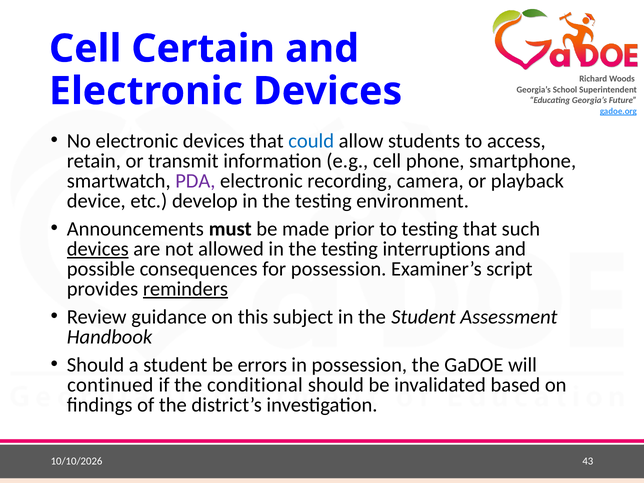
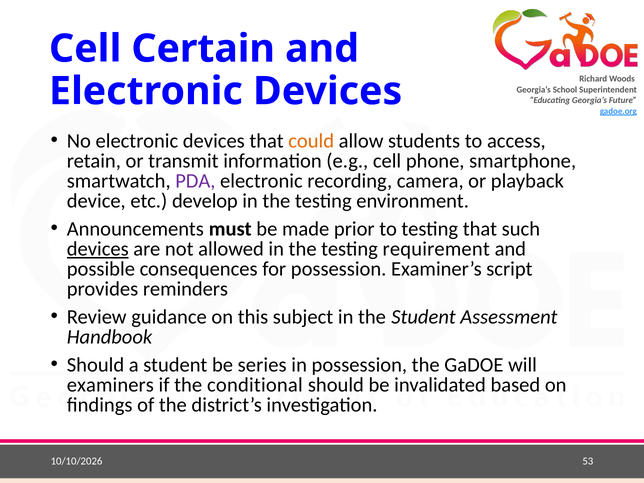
could colour: blue -> orange (311, 141)
interruptions: interruptions -> requirement (436, 249)
reminders underline: present -> none (185, 289)
errors: errors -> series (262, 365)
continued: continued -> examiners (110, 385)
43: 43 -> 53 (588, 461)
